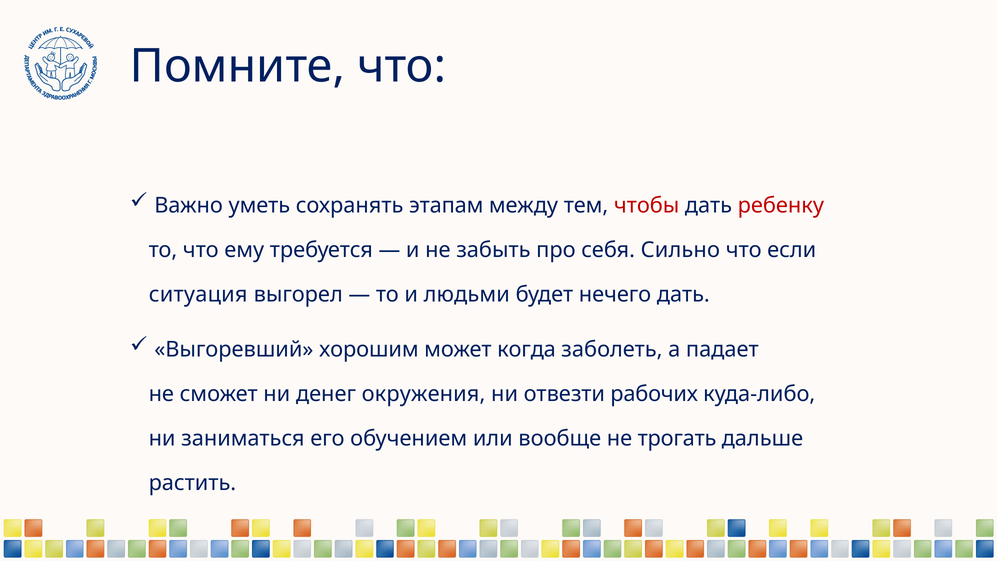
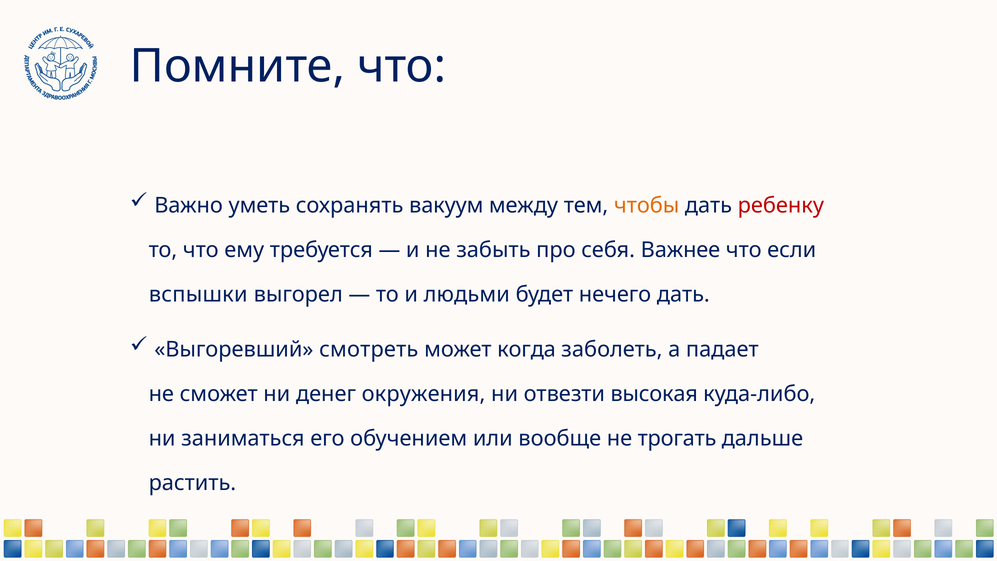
этапам: этапам -> вакуум (446, 206)
чтобы colour: red -> orange (647, 206)
Сильно: Сильно -> Важнее (680, 250)
ситуация: ситуация -> вспышки (198, 295)
хорошим: хорошим -> смотреть (369, 350)
рабочих: рабочих -> высокая (654, 394)
